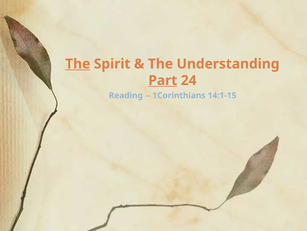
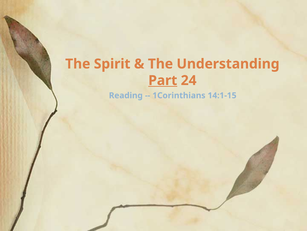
The underline: present -> none (78, 64)
